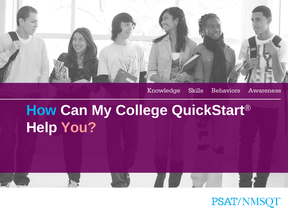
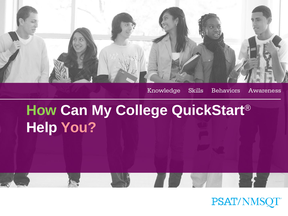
How colour: light blue -> light green (41, 110)
